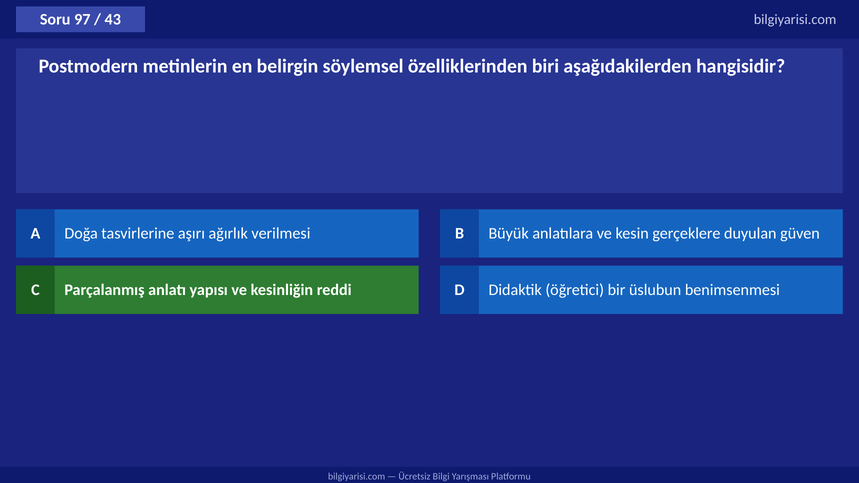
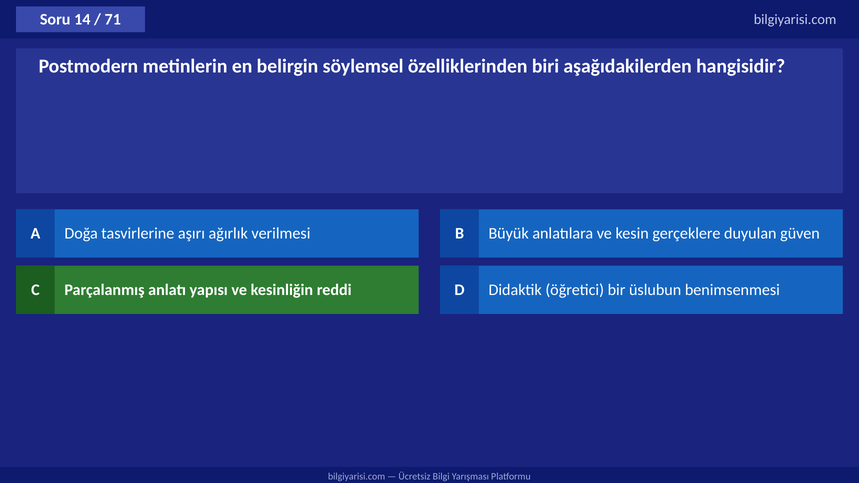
97: 97 -> 14 (82, 20)
43: 43 -> 71 (113, 20)
